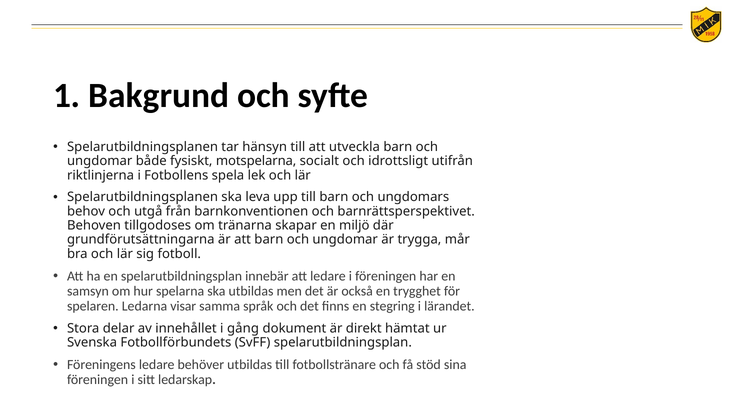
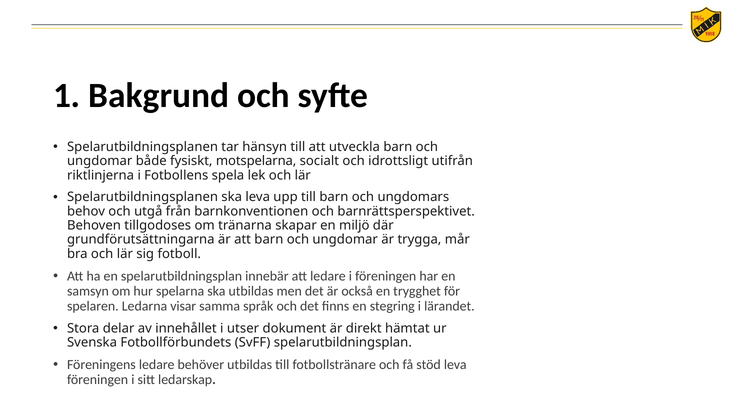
gång: gång -> utser (243, 328)
stöd sina: sina -> leva (455, 365)
